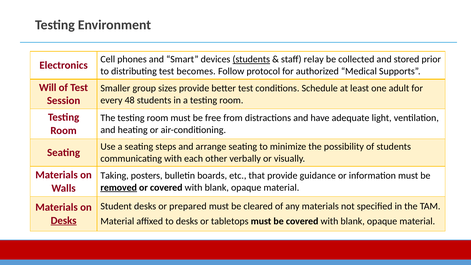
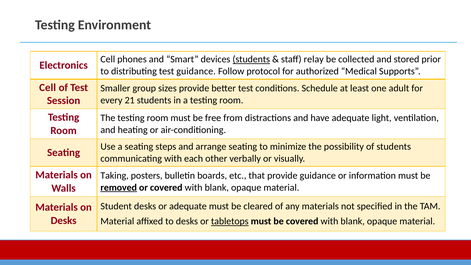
test becomes: becomes -> guidance (196, 71)
Will: Will -> Cell (48, 88)
48: 48 -> 21 (130, 100)
or prepared: prepared -> adequate (188, 206)
Desks underline: present -> none (64, 220)
tabletops underline: none -> present (230, 221)
